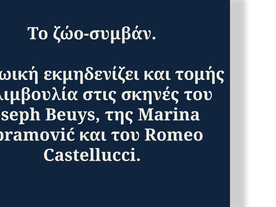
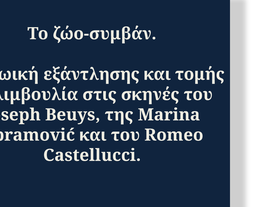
εκμηδενίζει: εκμηδενίζει -> εξάντλησης (91, 74)
